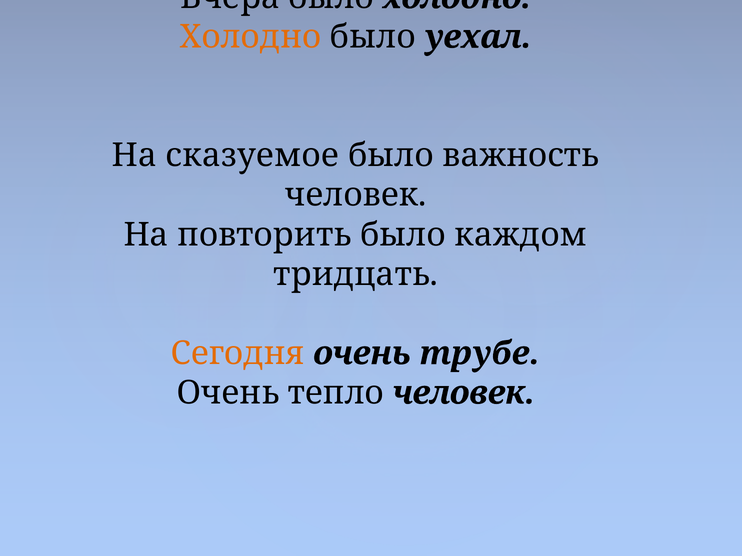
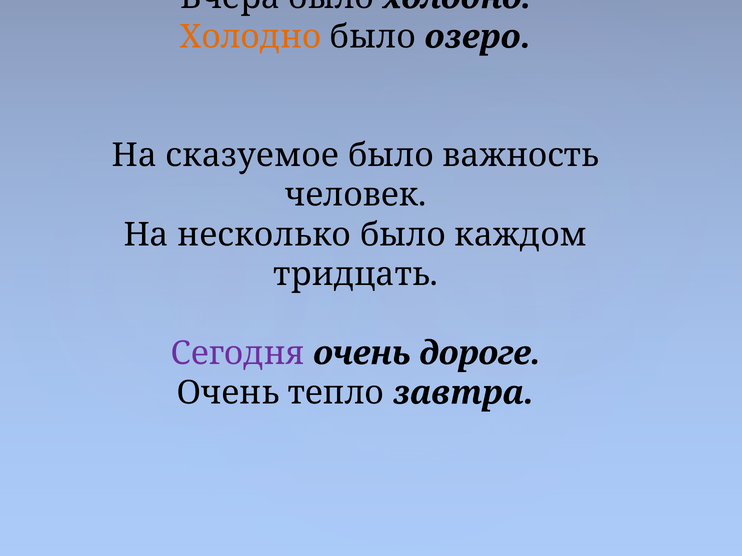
уехал: уехал -> озеро (478, 37)
повторить: повторить -> несколько (264, 235)
Сегодня colour: orange -> purple (238, 354)
трубе: трубе -> дороге (480, 354)
тепло человек: человек -> завтра (464, 393)
